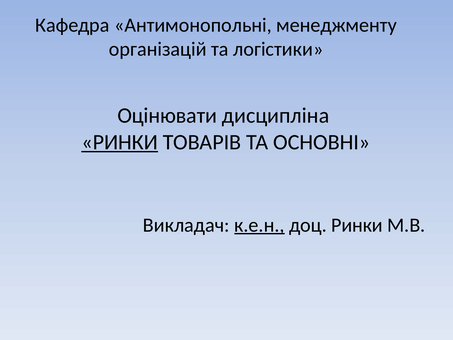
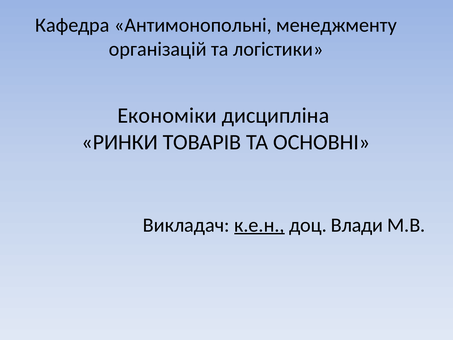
Оцінювати: Оцінювати -> Економіки (167, 116)
РИНКИ underline: present -> none (120, 142)
доц Ринки: Ринки -> Влади (357, 225)
